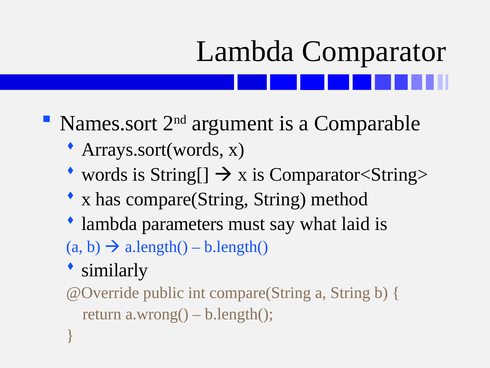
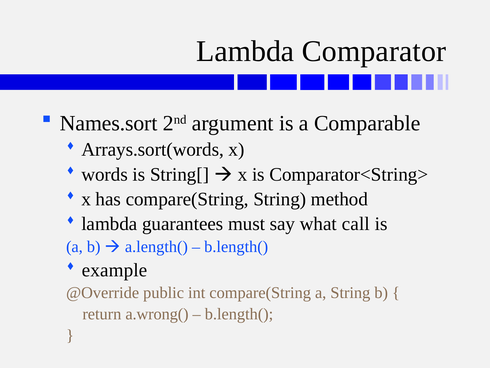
parameters: parameters -> guarantees (183, 224)
laid: laid -> call (356, 224)
similarly: similarly -> example (115, 270)
